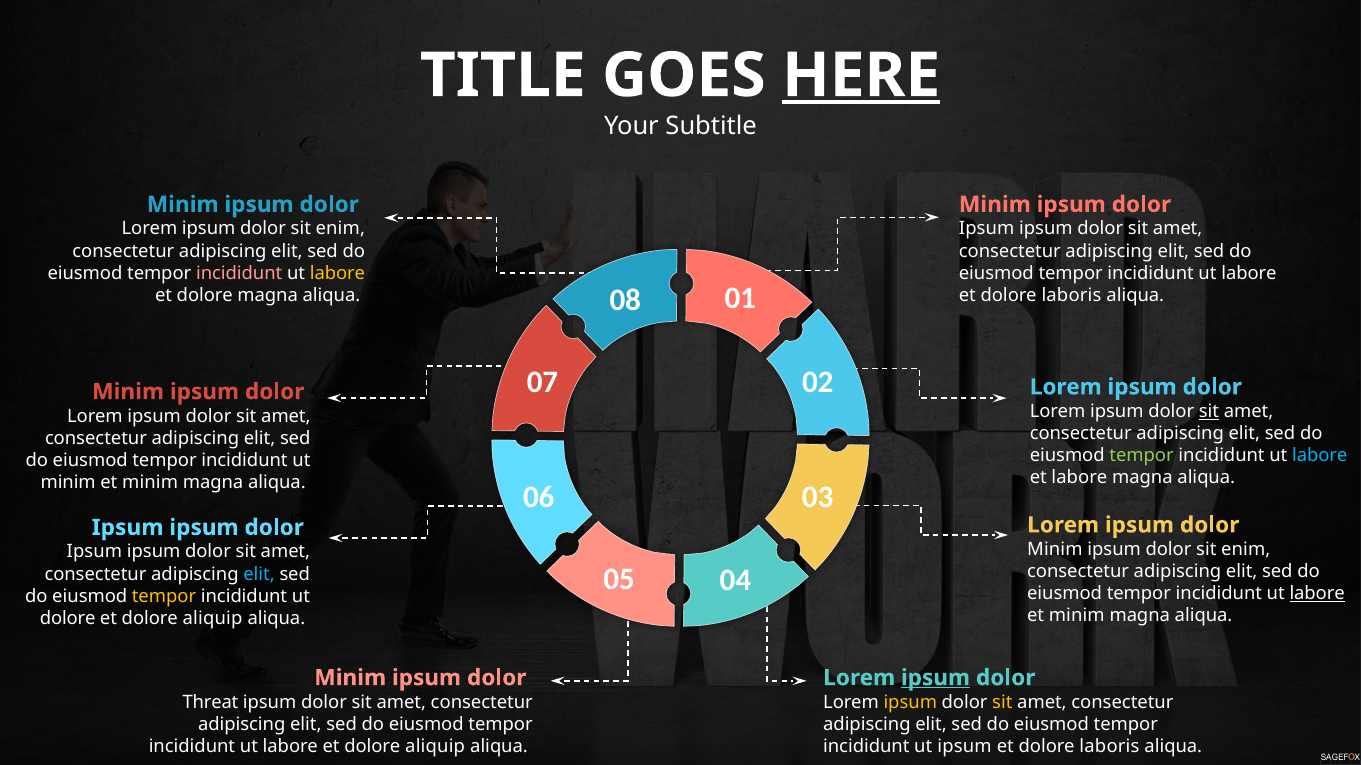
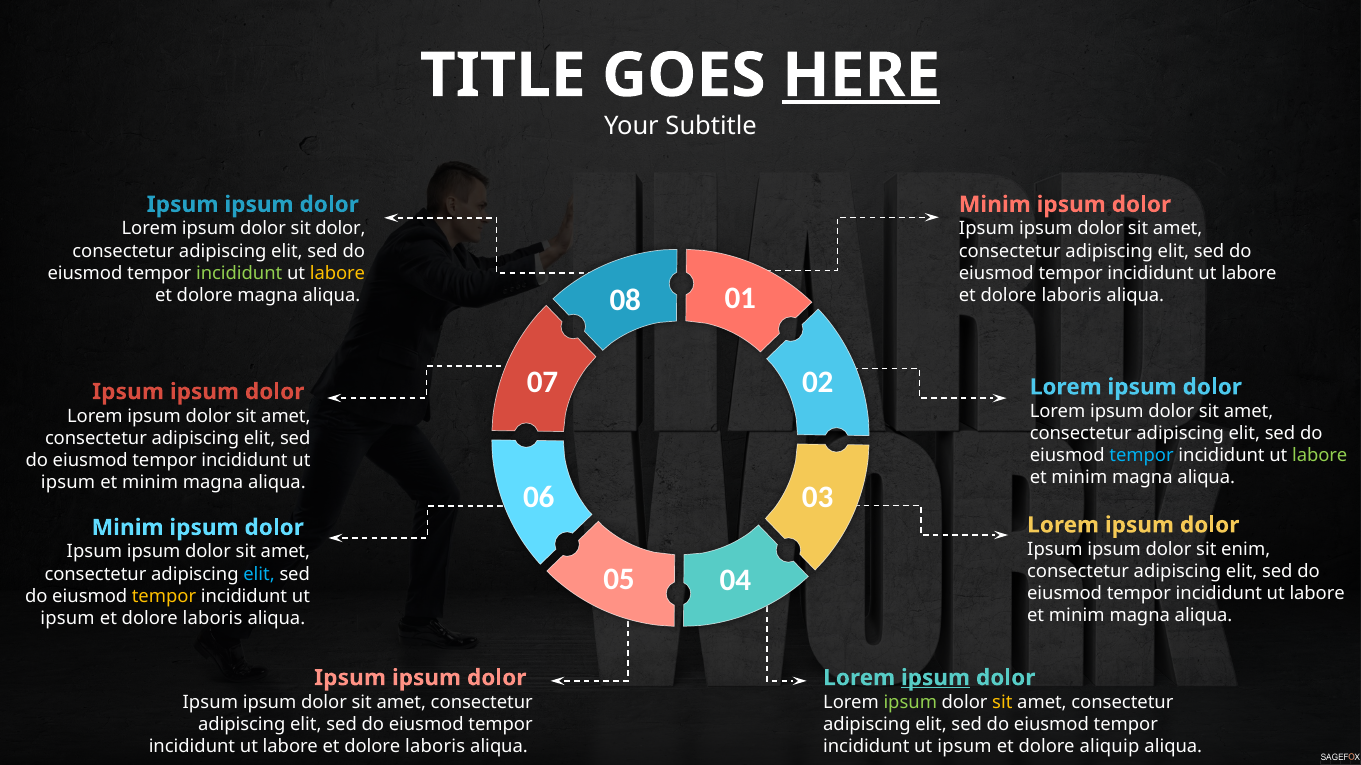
Minim: Minim -> Ipsum (183, 205)
enim: enim -> dolor (340, 229)
incididunt colour: pink -> light green (239, 273)
Minim: Minim -> Ipsum (128, 392)
sit underline: present -> none (1209, 412)
tempor colour: light green -> light blue (1142, 456)
labore colour: light blue -> light green (1320, 456)
labore: labore -> minim (1079, 478)
minim: minim -> ipsum (68, 483)
Ipsum: Ipsum -> Minim (128, 528)
Minim: Minim -> Ipsum (1055, 550)
labore underline: present -> none (1317, 594)
dolore: dolore -> ipsum (68, 619)
aliquip: aliquip -> laboris (213, 619)
Minim: Minim -> Ipsum (350, 678)
Threat: Threat -> Ipsum (210, 703)
ipsum colour: yellow -> light green (910, 703)
aliquip: aliquip -> laboris (435, 747)
laboris: laboris -> aliquip (1109, 747)
